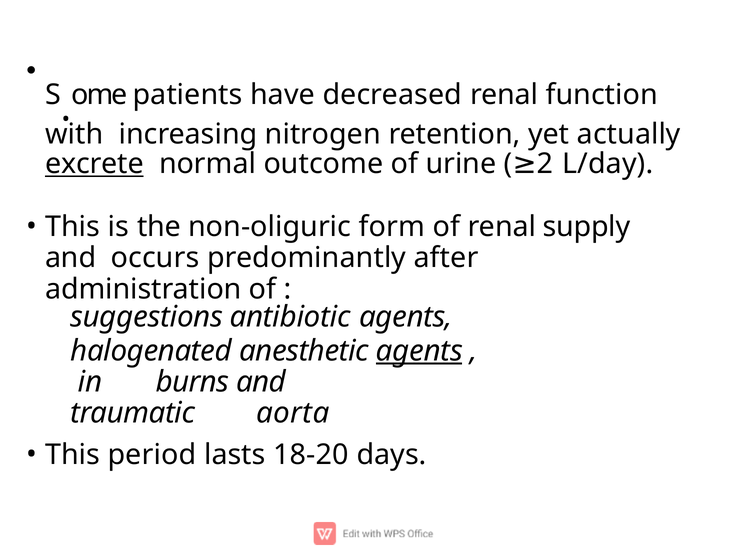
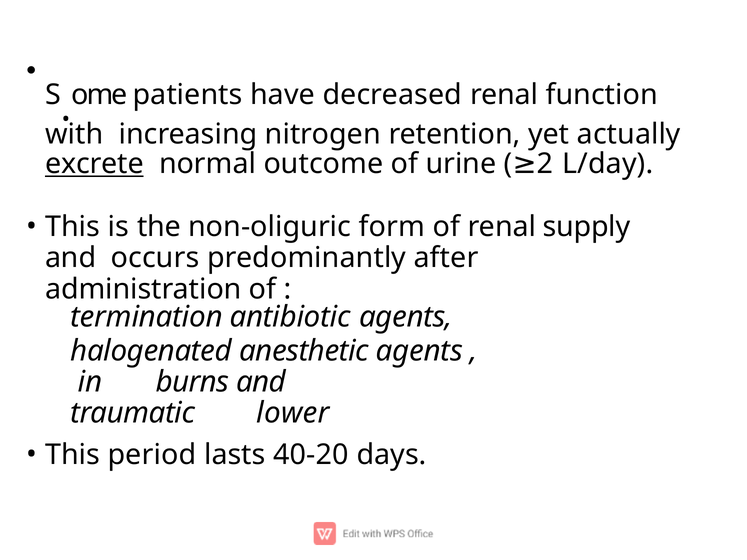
suggestions: suggestions -> termination (147, 317)
agents underline: present -> none (419, 351)
aorta: aorta -> lower (293, 413)
18-20: 18-20 -> 40-20 (311, 454)
